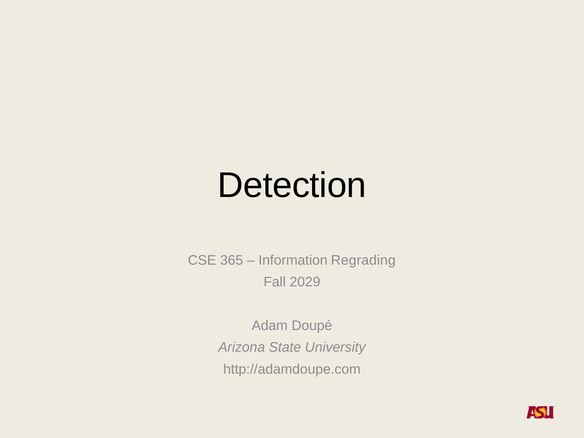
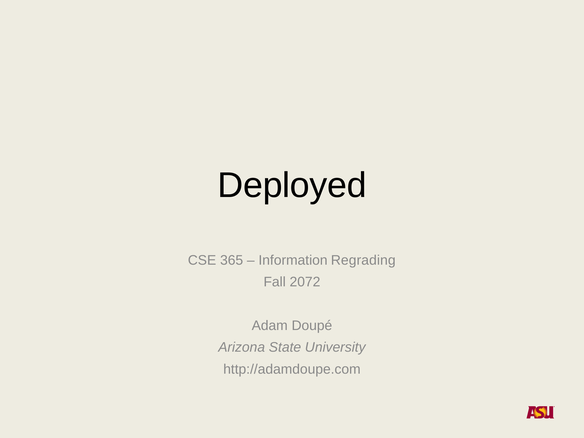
Detection: Detection -> Deployed (292, 185)
2029: 2029 -> 2072 (305, 282)
